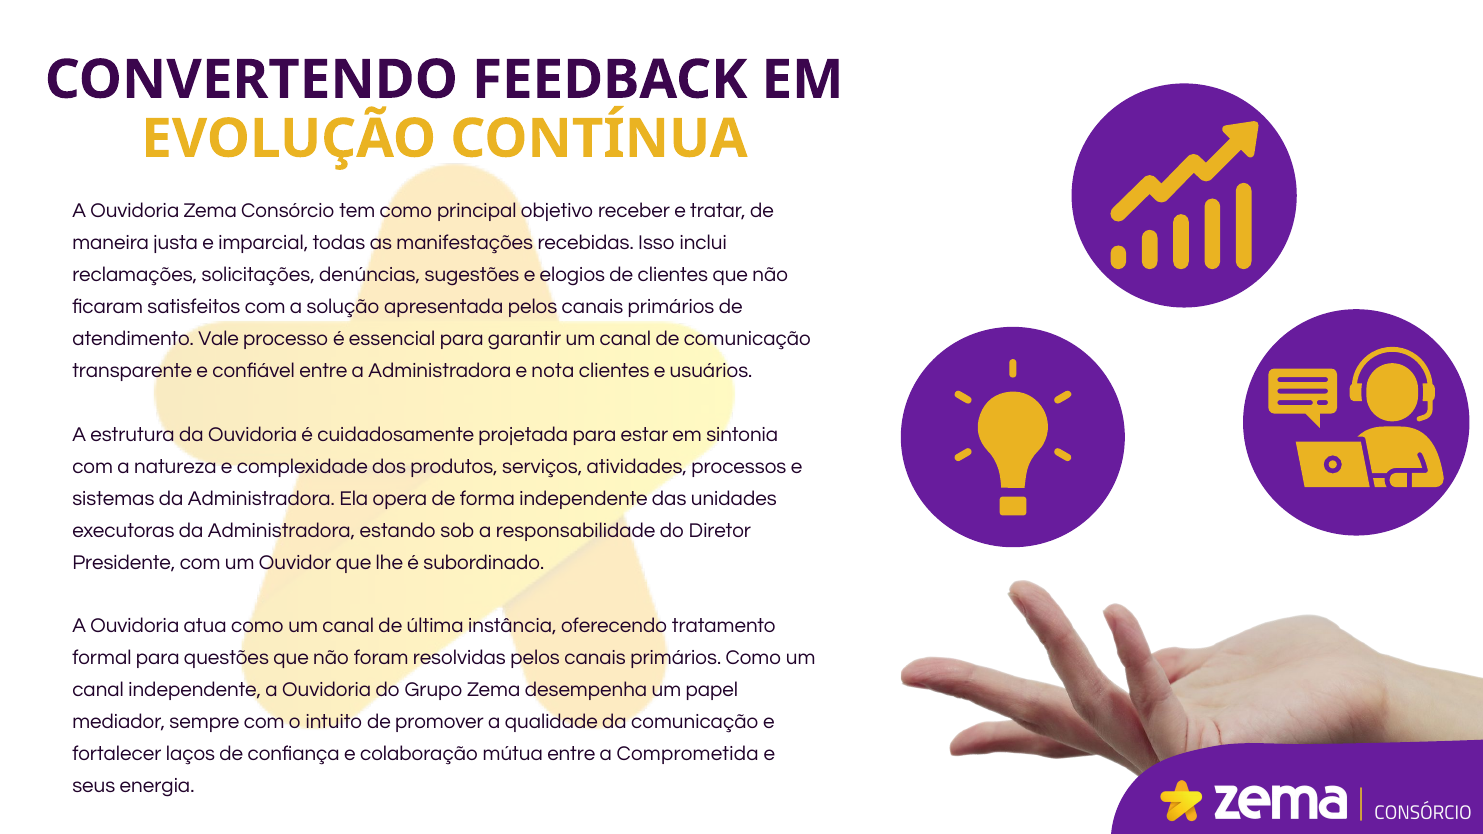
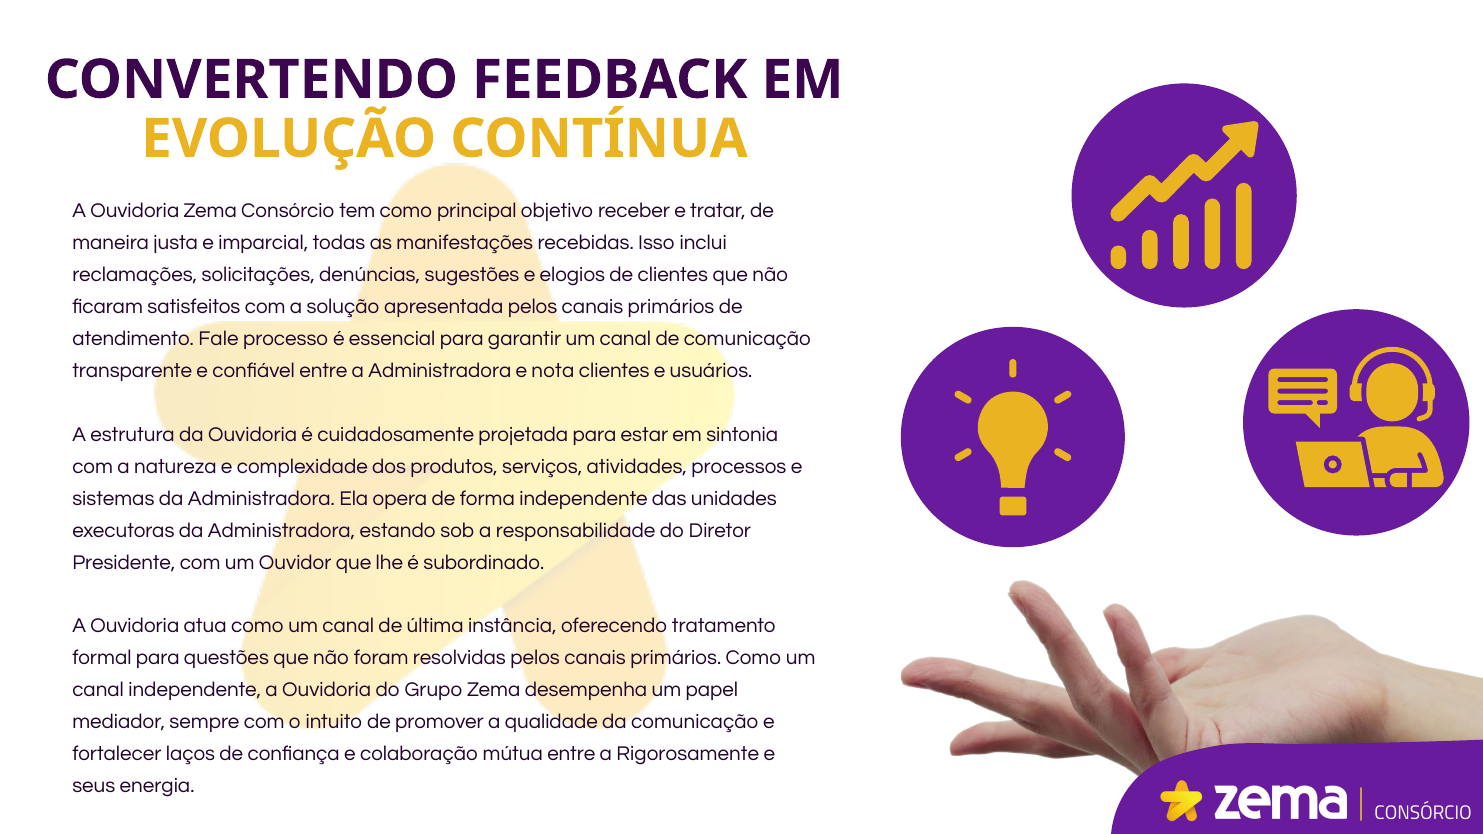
Vale: Vale -> Fale (218, 339)
Comprometida: Comprometida -> Rigorosamente (688, 754)
